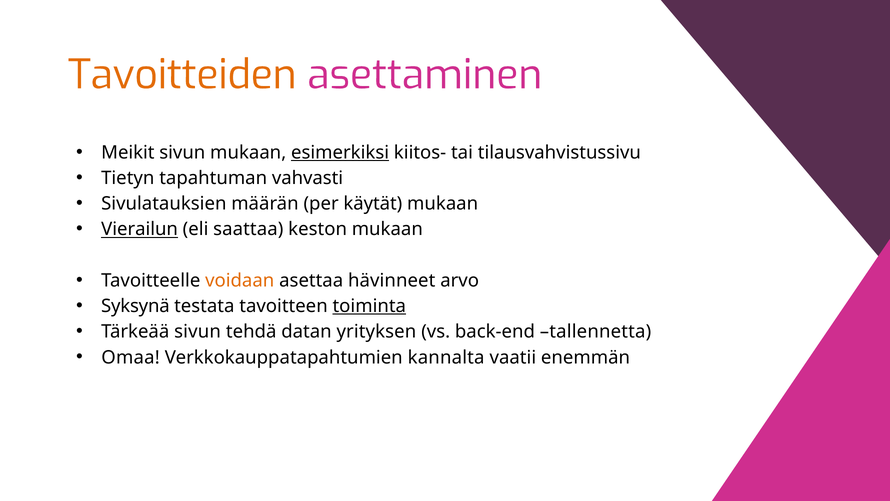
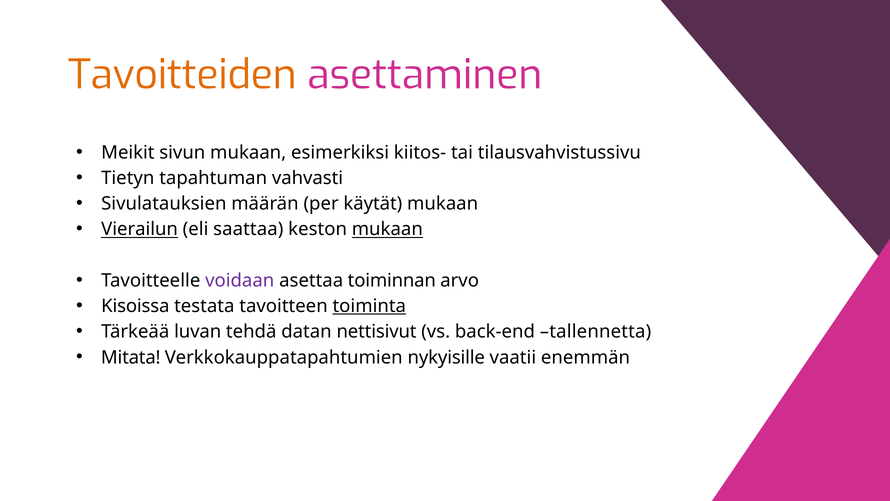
esimerkiksi underline: present -> none (340, 152)
mukaan underline: none -> present (387, 229)
voidaan colour: orange -> purple (240, 280)
hävinneet: hävinneet -> toiminnan (392, 280)
Syksynä: Syksynä -> Kisoissa (135, 306)
Tärkeää sivun: sivun -> luvan (198, 332)
yrityksen: yrityksen -> nettisivut (377, 332)
Omaa: Omaa -> Mitata (131, 357)
kannalta: kannalta -> nykyisille (446, 357)
